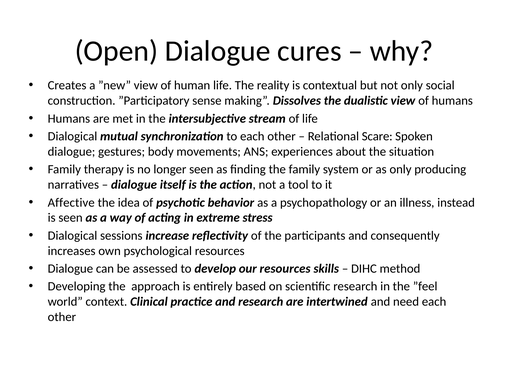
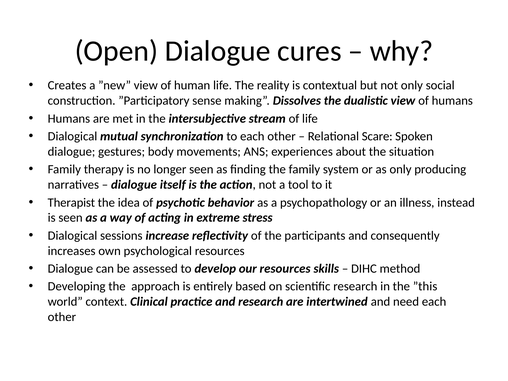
Affective: Affective -> Therapist (71, 203)
”feel: ”feel -> ”this (425, 286)
